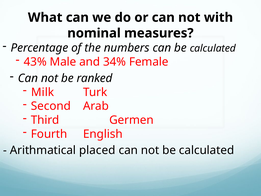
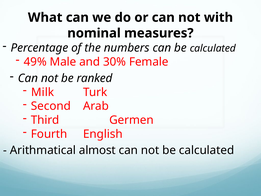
43%: 43% -> 49% (35, 62)
34%: 34% -> 30% (115, 62)
placed: placed -> almost (97, 150)
